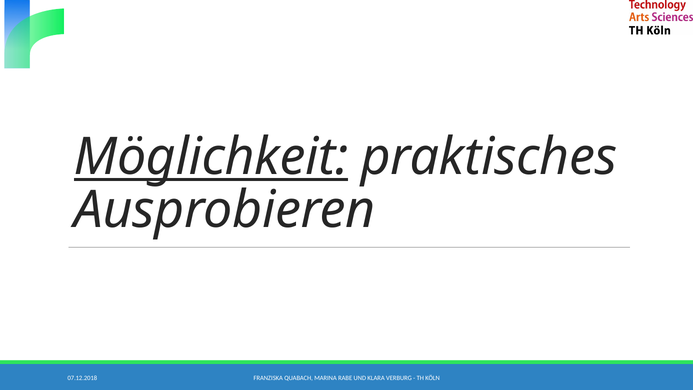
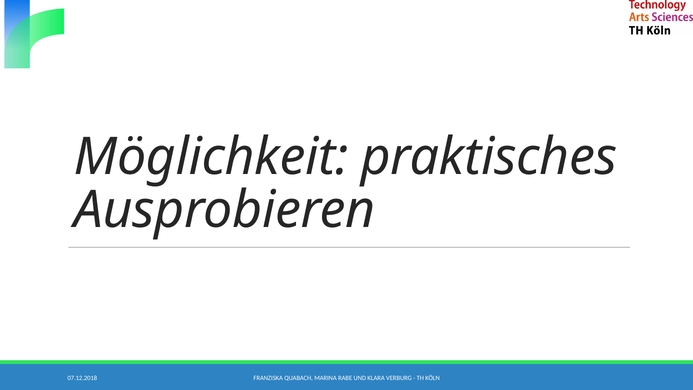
Möglichkeit underline: present -> none (211, 157)
